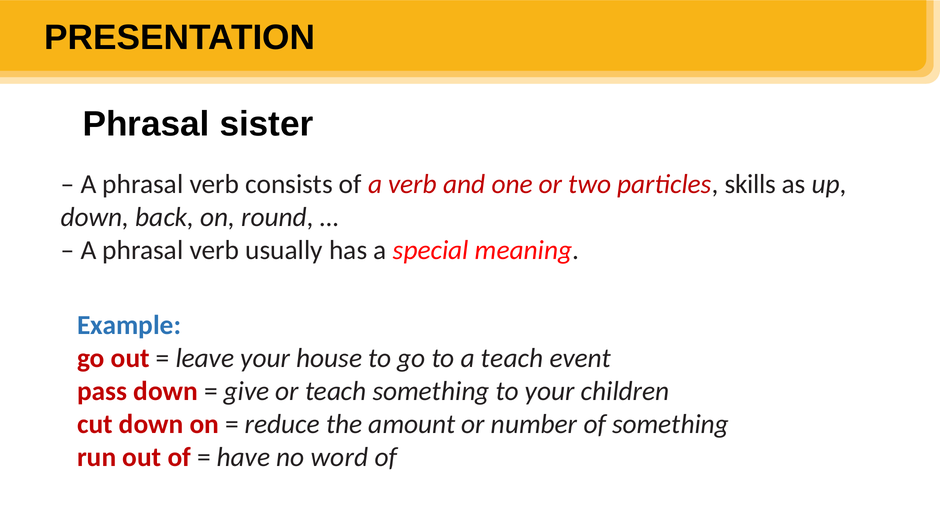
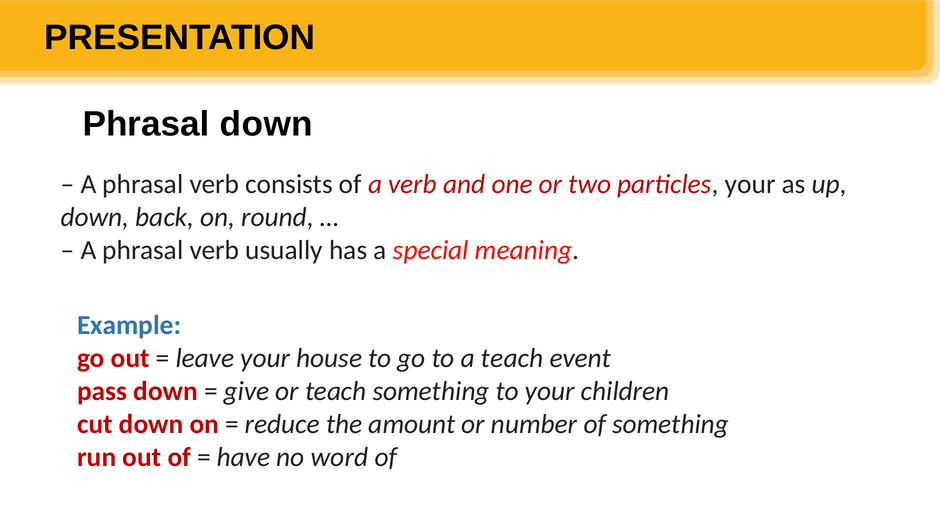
Phrasal sister: sister -> down (266, 124)
particles skills: skills -> your (750, 184)
